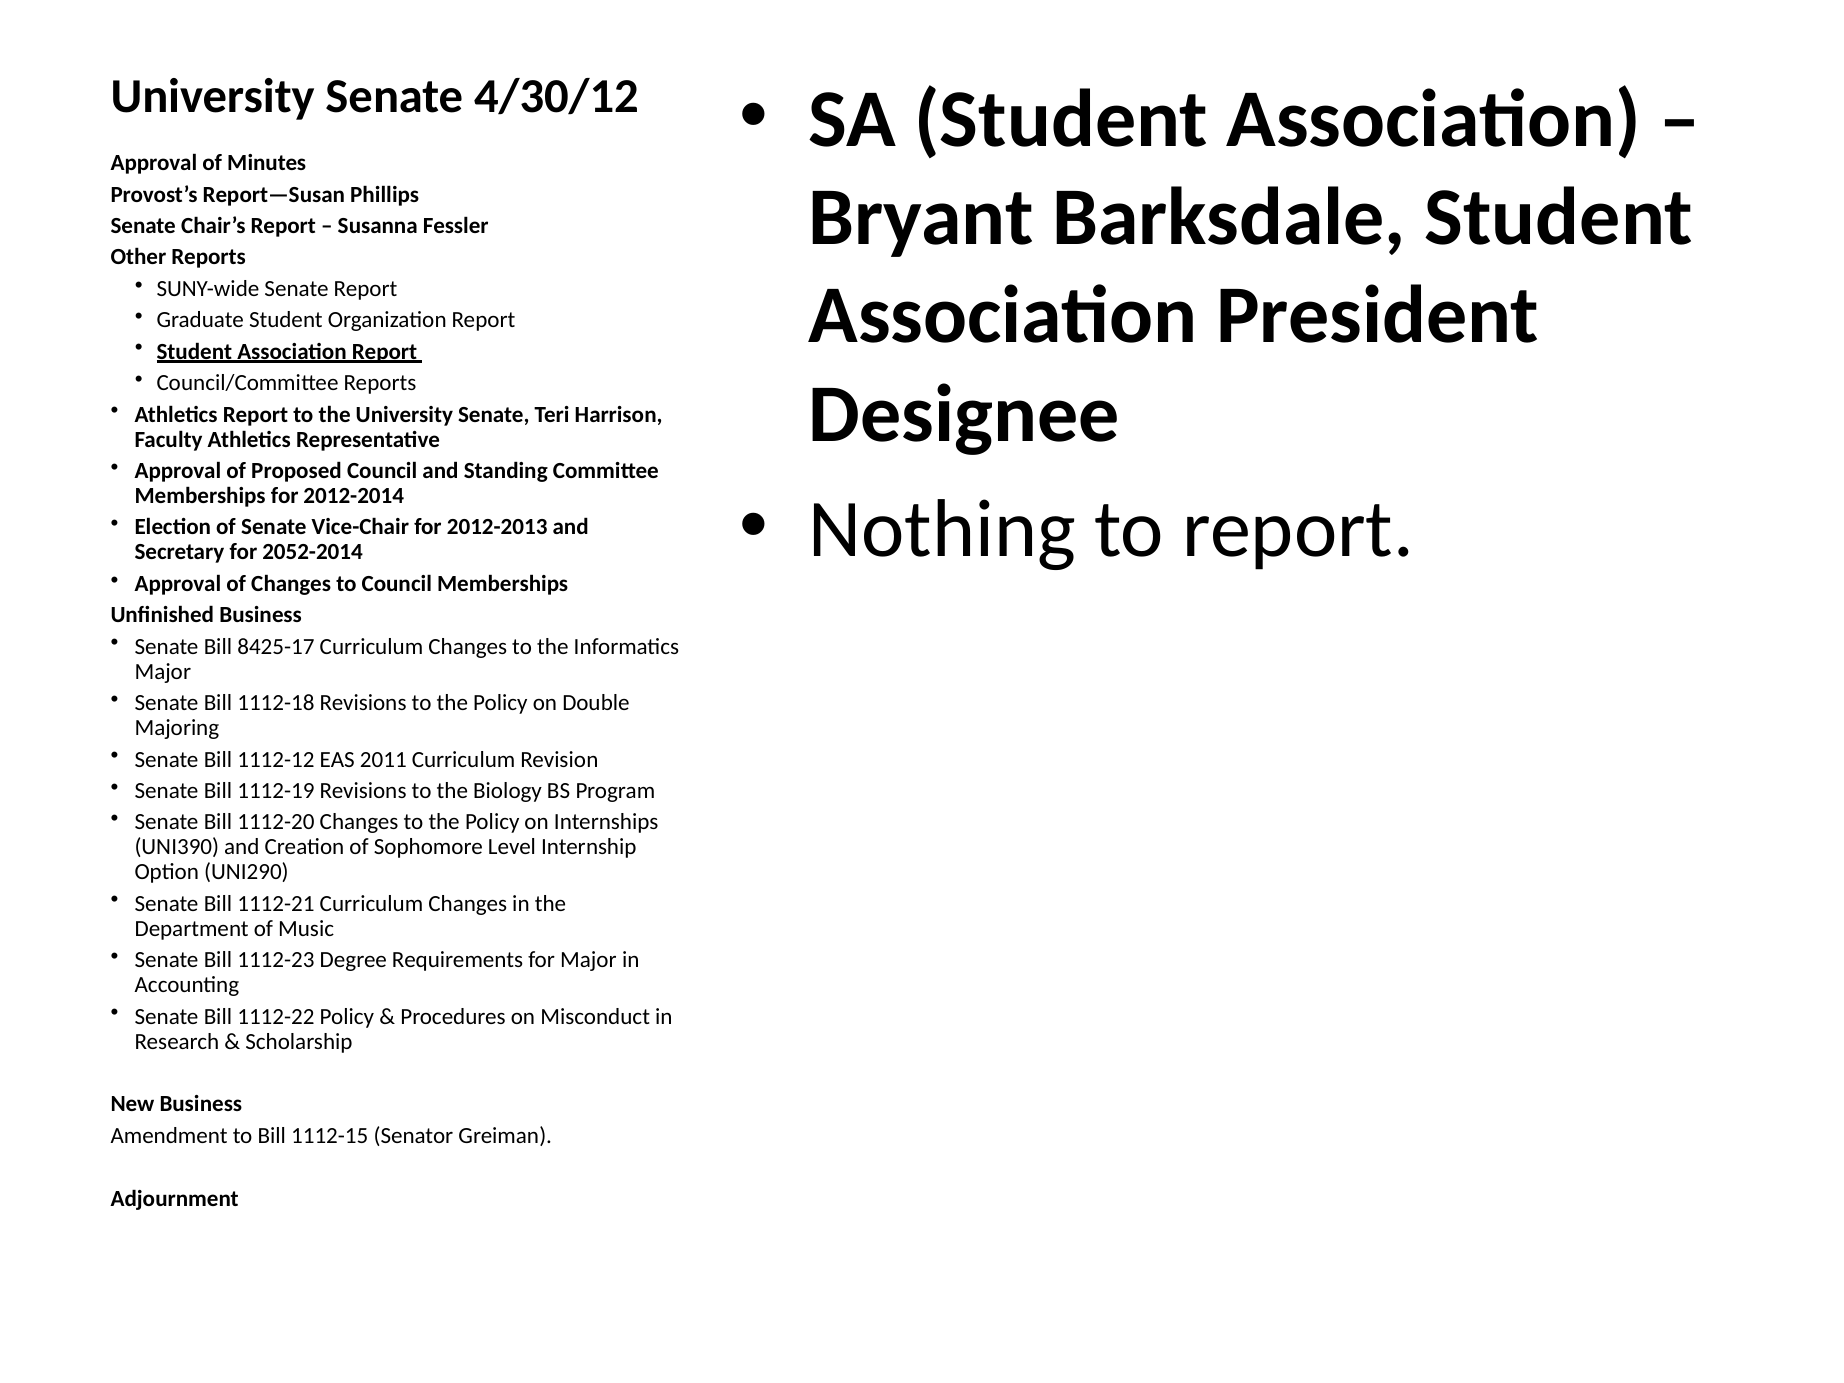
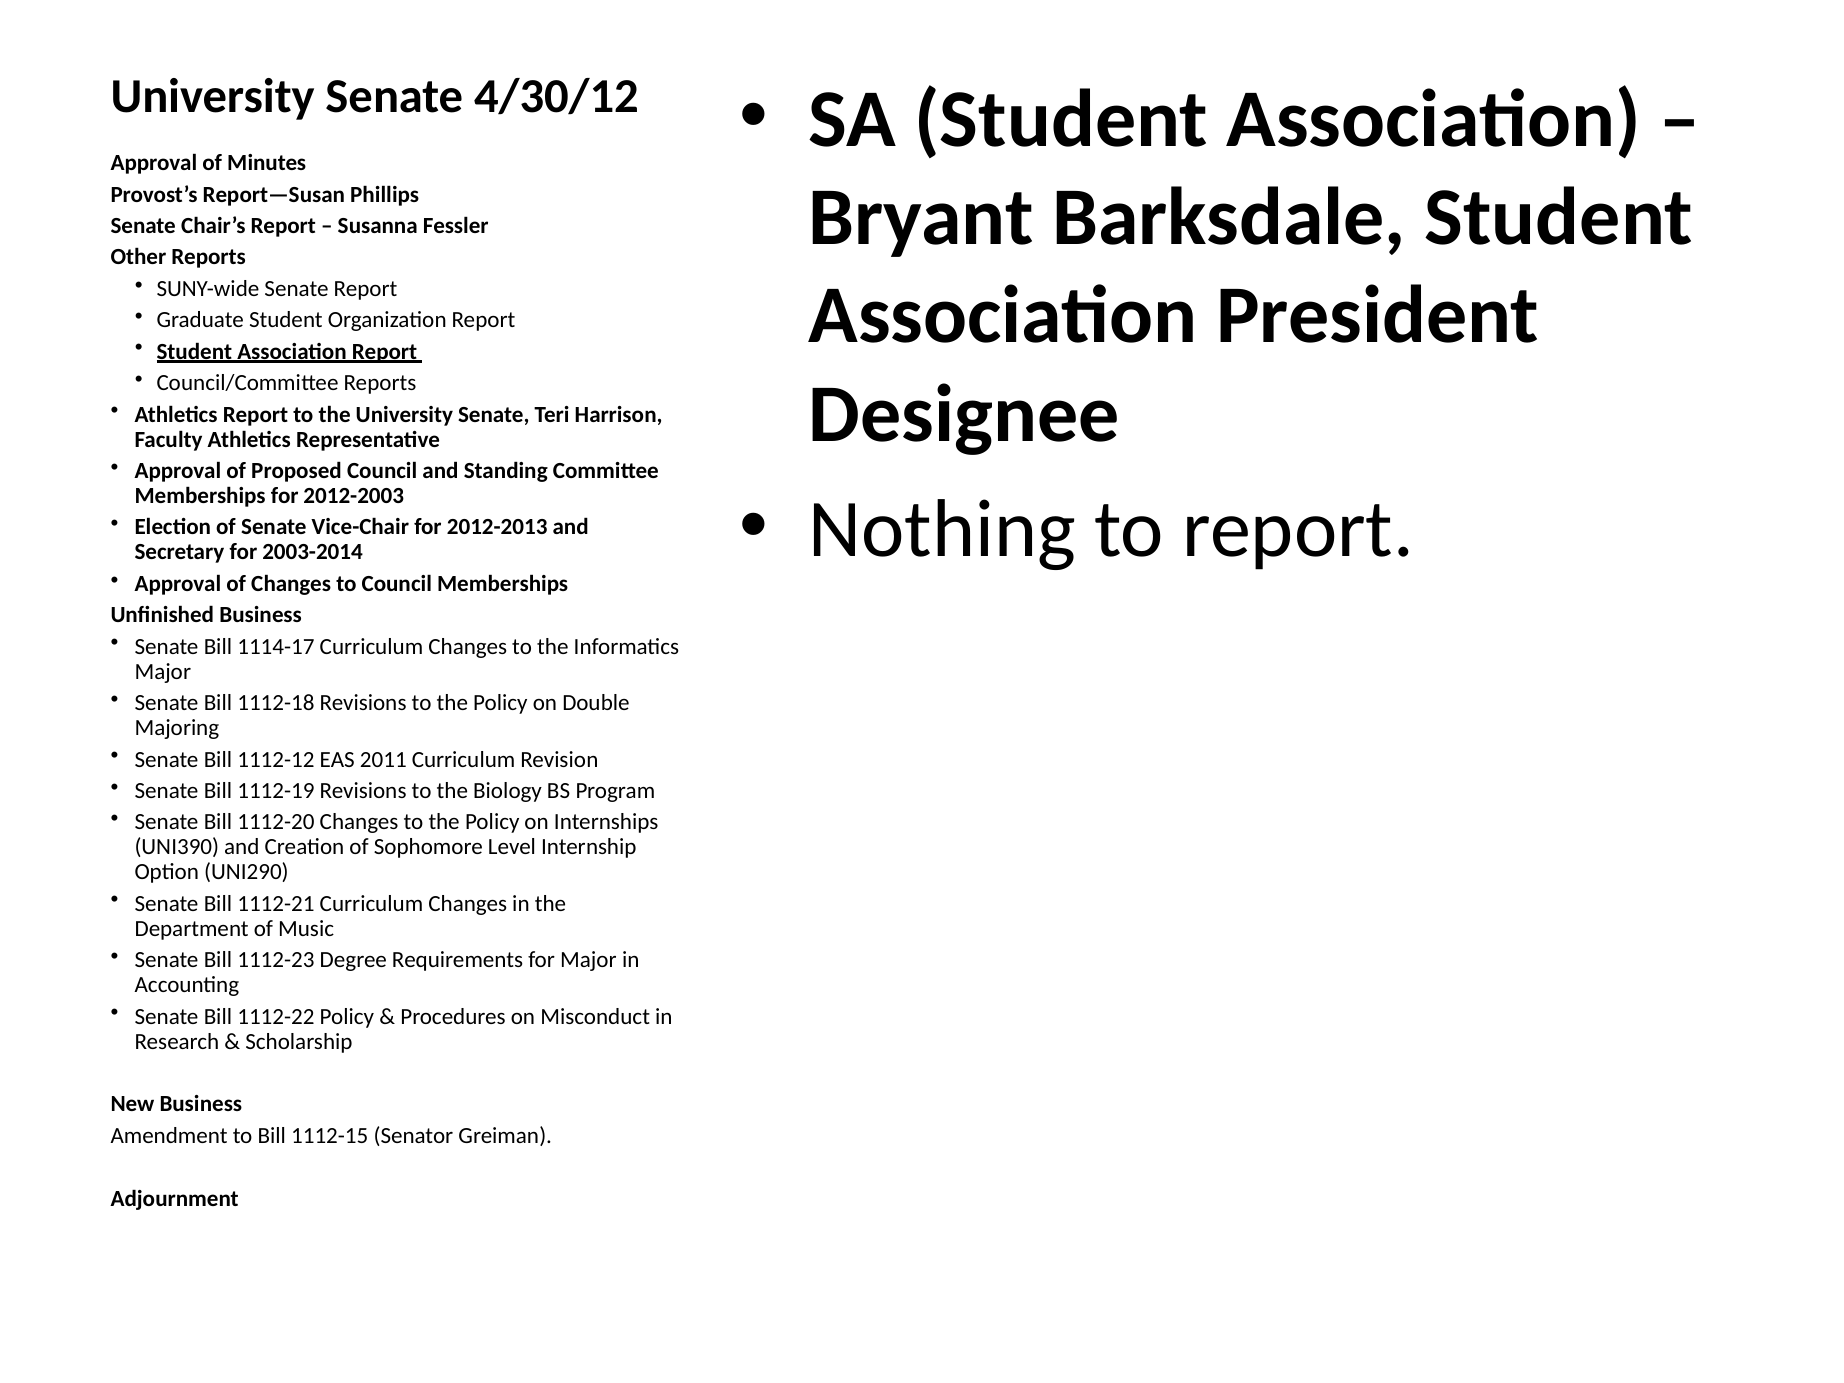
2012-2014: 2012-2014 -> 2012-2003 (354, 496)
2052-2014: 2052-2014 -> 2003-2014 (313, 552)
8425-17: 8425-17 -> 1114-17 (276, 647)
